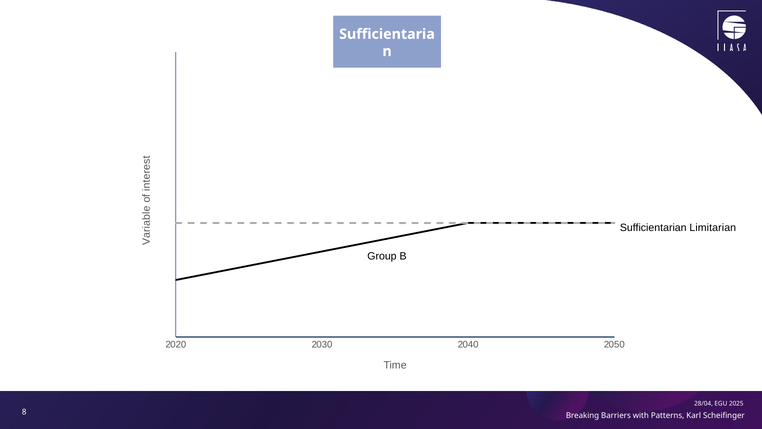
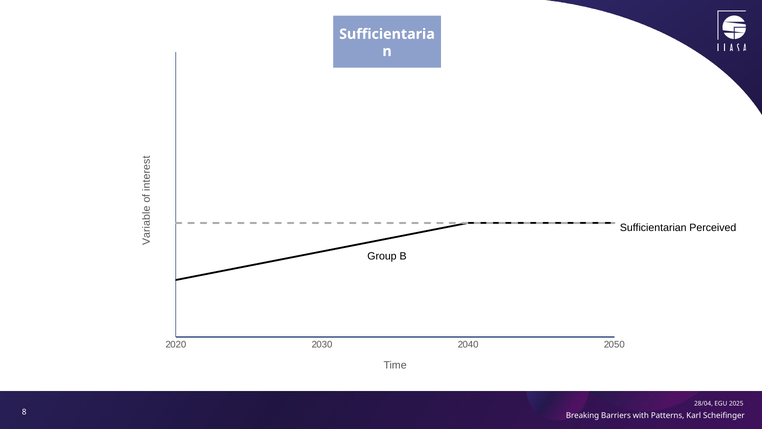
Limitarian: Limitarian -> Perceived (713, 228)
